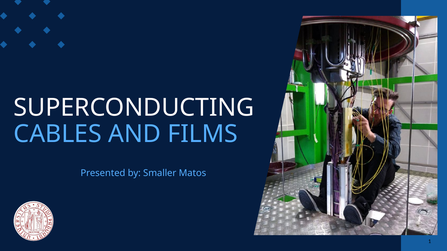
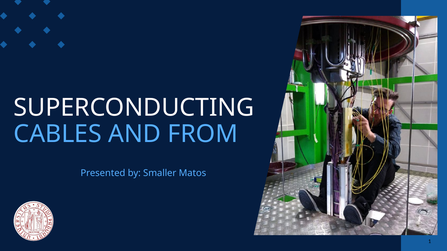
FILMS: FILMS -> FROM (203, 134)
